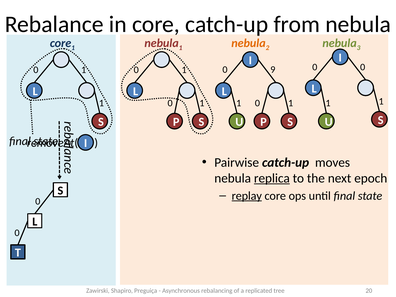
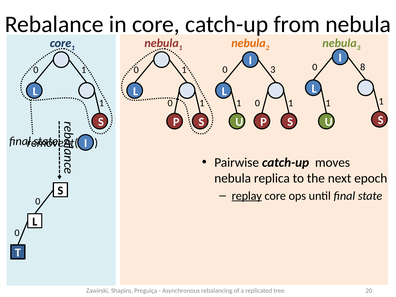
0 0: 0 -> 8 (363, 67)
0 9: 9 -> 3 (273, 70)
replica underline: present -> none (272, 178)
